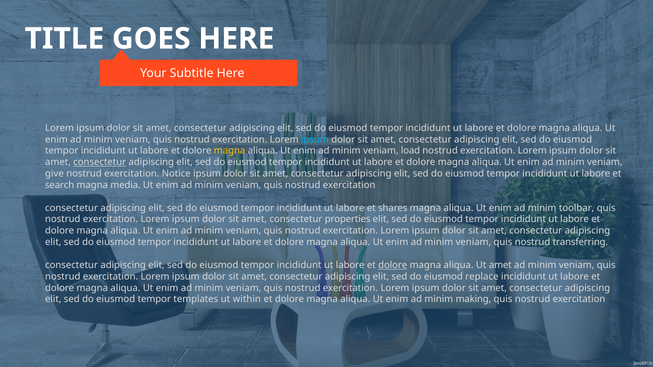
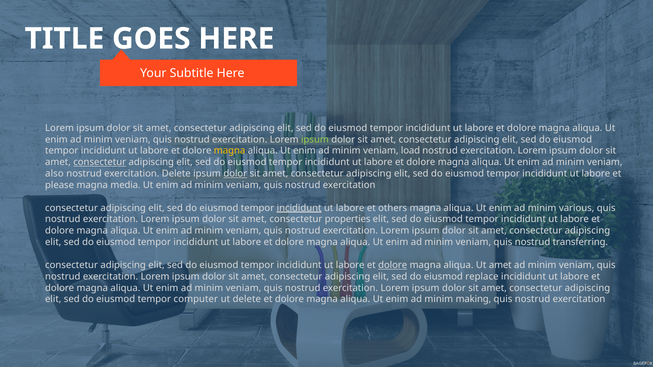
ipsum colour: light blue -> light green (315, 139)
give: give -> also (54, 174)
exercitation Notice: Notice -> Delete (176, 174)
dolor underline: none -> present (235, 174)
search: search -> please (60, 185)
incididunt underline: none -> present (299, 208)
shares: shares -> others (393, 208)
toolbar: toolbar -> various (577, 208)
templates: templates -> computer (196, 300)
ut within: within -> delete (247, 300)
